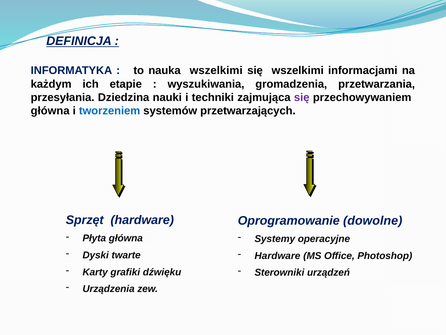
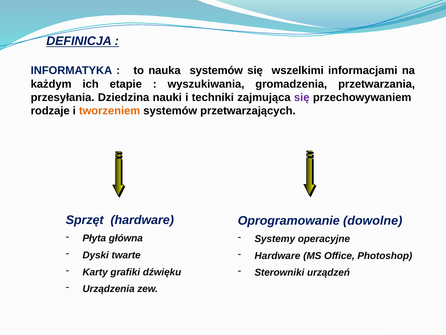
nauka wszelkimi: wszelkimi -> systemów (216, 71)
główna: główna -> rodzaje (50, 111)
tworzeniem colour: blue -> orange (110, 111)
